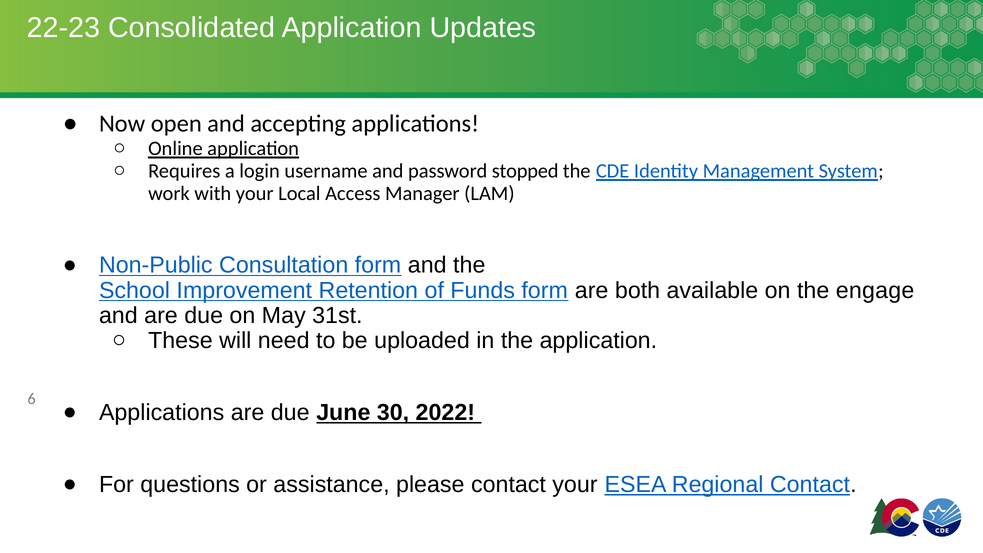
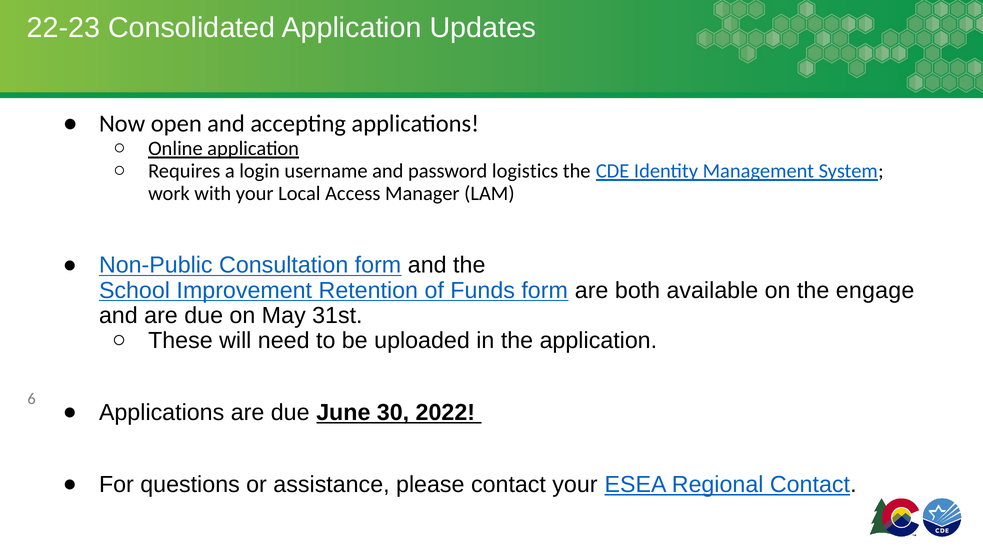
stopped: stopped -> logistics (525, 171)
